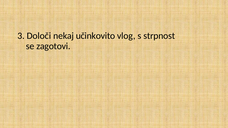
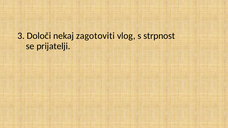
učinkovito: učinkovito -> zagotoviti (95, 36)
zagotovi: zagotovi -> prijatelji (53, 46)
